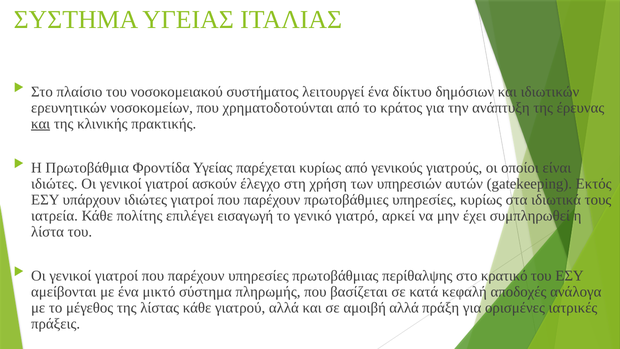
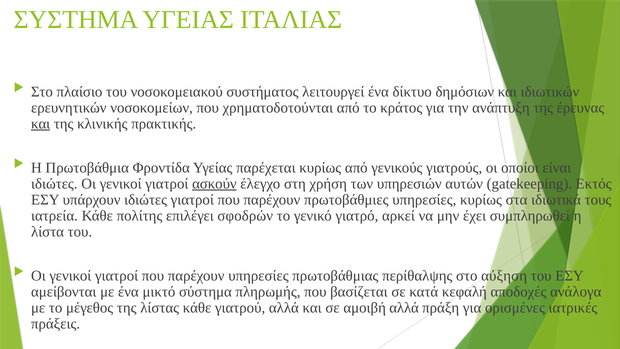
ασκούν underline: none -> present (214, 184)
εισαγωγή: εισαγωγή -> σφοδρών (245, 216)
κρατικό: κρατικό -> αύξηση (504, 276)
